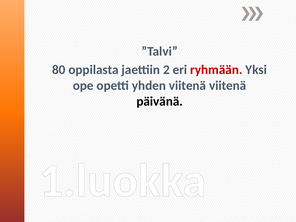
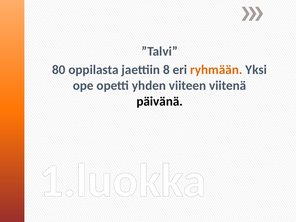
2: 2 -> 8 (166, 70)
ryhmään colour: red -> orange (216, 70)
yhden viitenä: viitenä -> viiteen (188, 86)
